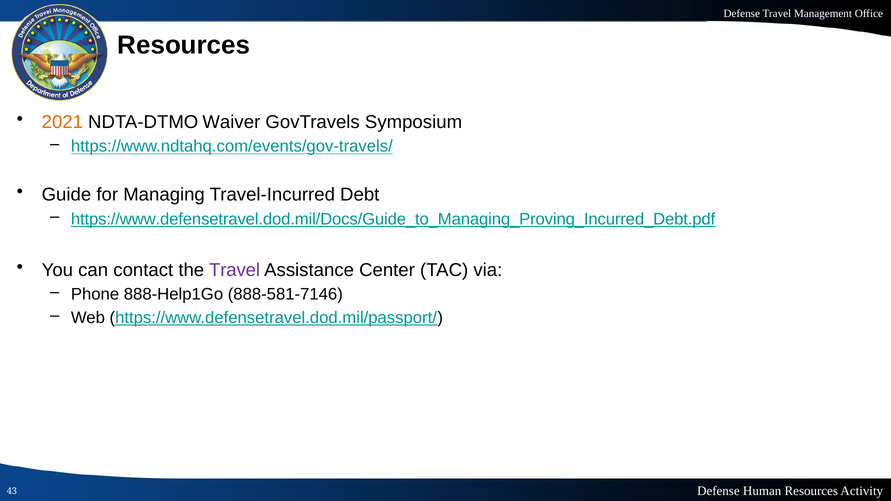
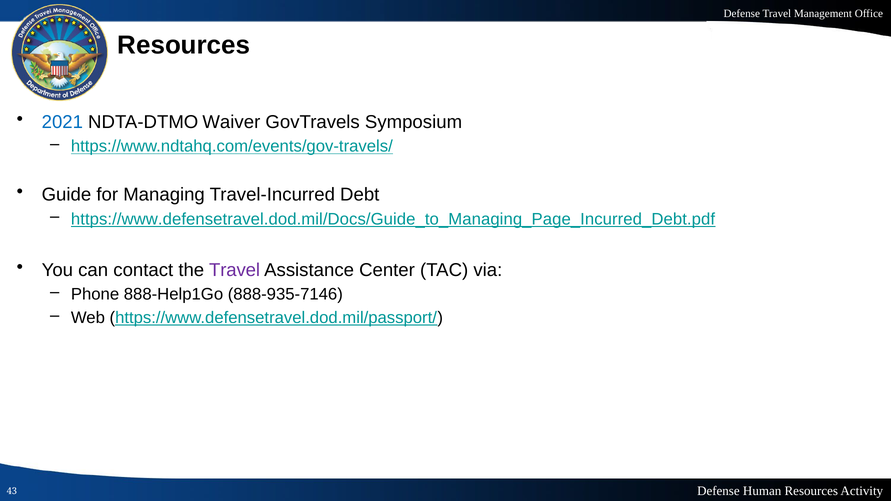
2021 colour: orange -> blue (62, 122)
https://www.defensetravel.dod.mil/Docs/Guide_to_Managing_Proving_Incurred_Debt.pdf: https://www.defensetravel.dod.mil/Docs/Guide_to_Managing_Proving_Incurred_Debt.pdf -> https://www.defensetravel.dod.mil/Docs/Guide_to_Managing_Page_Incurred_Debt.pdf (393, 219)
888-581-7146: 888-581-7146 -> 888-935-7146 (285, 295)
